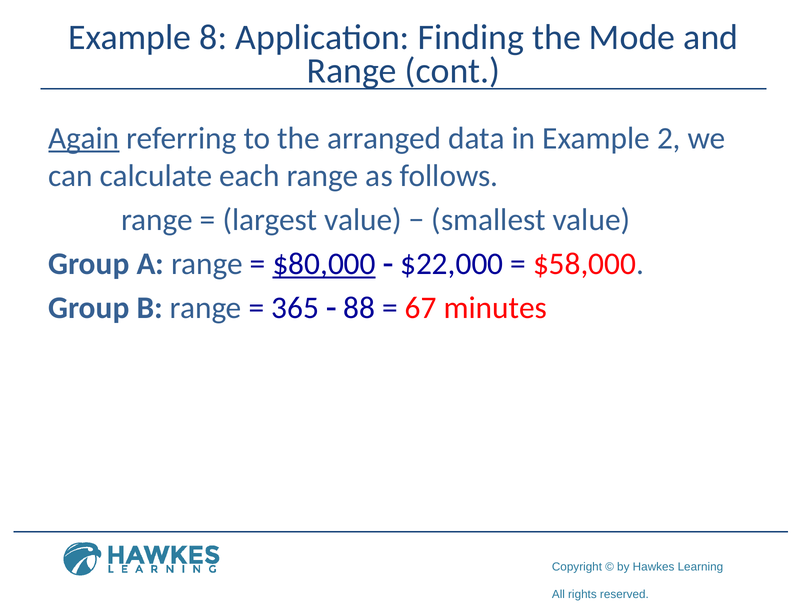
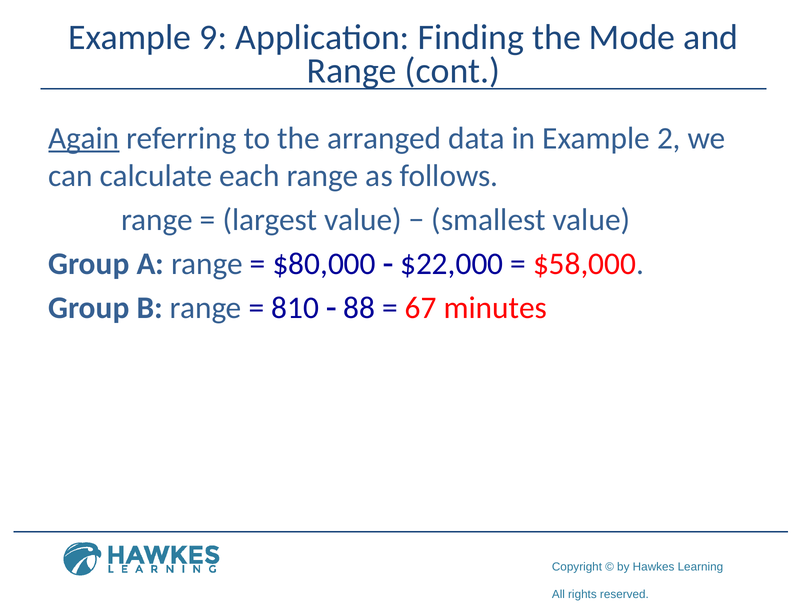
8: 8 -> 9 (213, 37)
$80,000 underline: present -> none (324, 264)
365: 365 -> 810 (295, 308)
